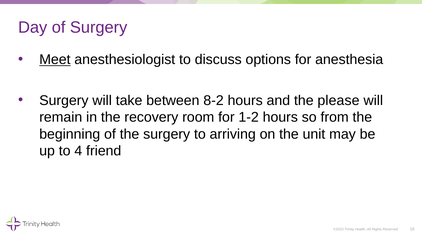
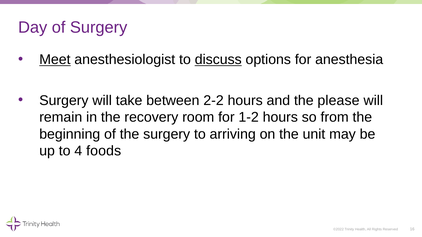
discuss underline: none -> present (218, 60)
8-2: 8-2 -> 2-2 (214, 101)
friend: friend -> foods (104, 151)
